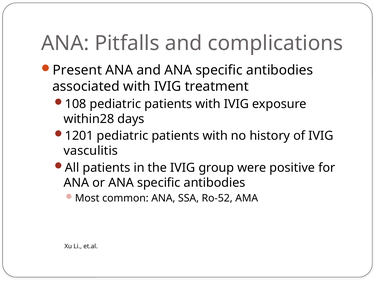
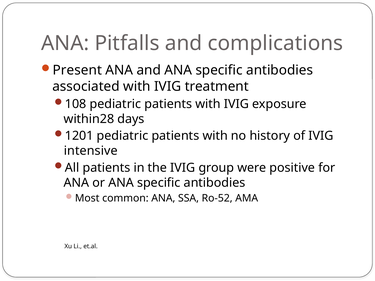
vasculitis: vasculitis -> intensive (91, 151)
